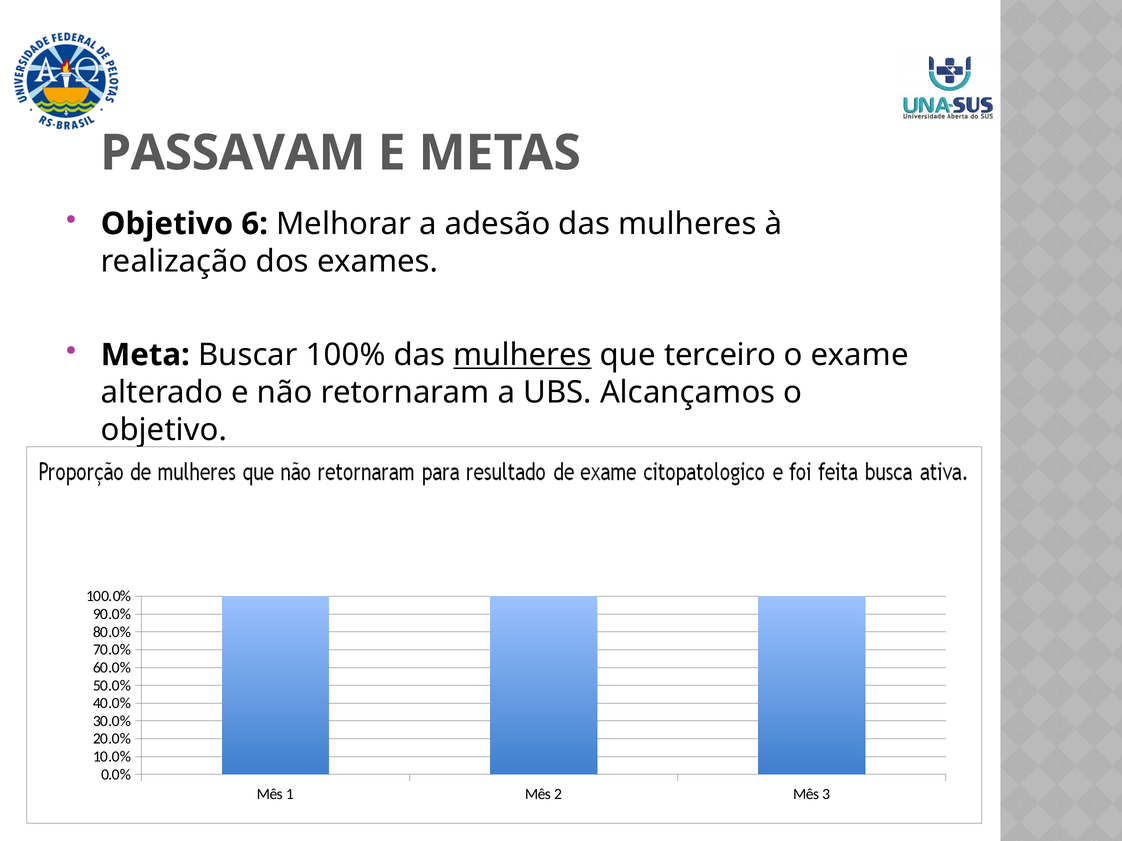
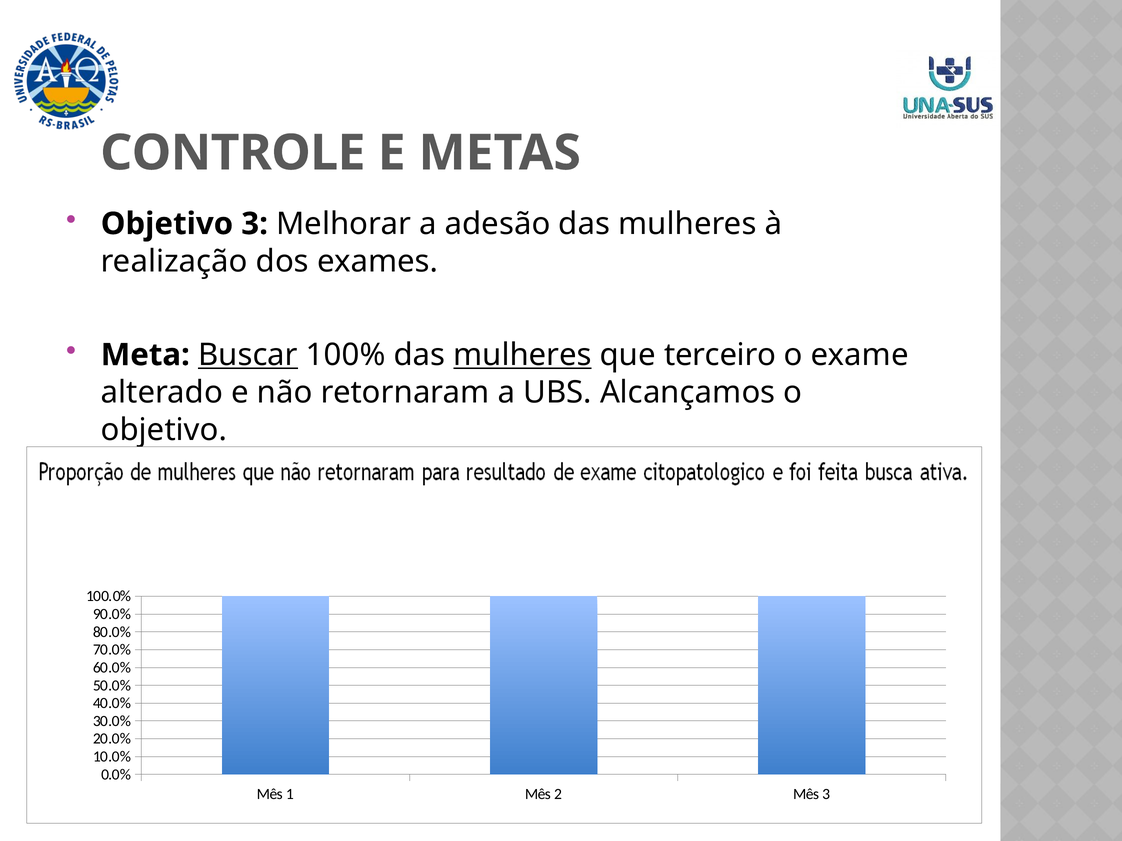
PASSAVAM: PASSAVAM -> CONTROLE (233, 153)
Objetivo 6: 6 -> 3 (255, 224)
Buscar underline: none -> present (248, 355)
